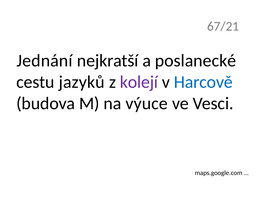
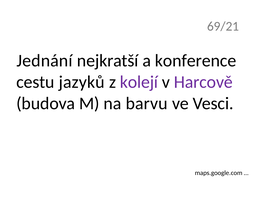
67/21: 67/21 -> 69/21 (223, 26)
poslanecké: poslanecké -> konference (196, 61)
Harcově colour: blue -> purple (203, 82)
výuce: výuce -> barvu (147, 103)
